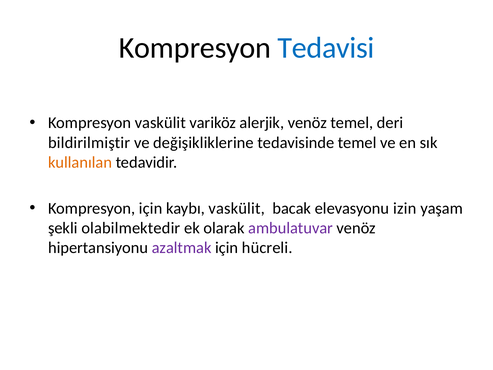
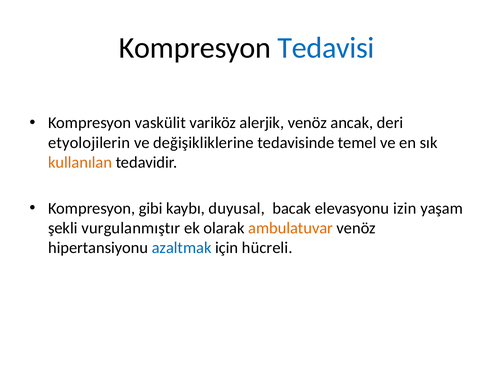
venöz temel: temel -> ancak (352, 123)
bildirilmiştir: bildirilmiştir -> etyolojilerin (89, 142)
Kompresyon için: için -> gibi (151, 208)
kaybı vaskülit: vaskülit -> duyusal (237, 208)
olabilmektedir: olabilmektedir -> vurgulanmıştır (131, 228)
ambulatuvar colour: purple -> orange (291, 228)
azaltmak colour: purple -> blue (182, 248)
